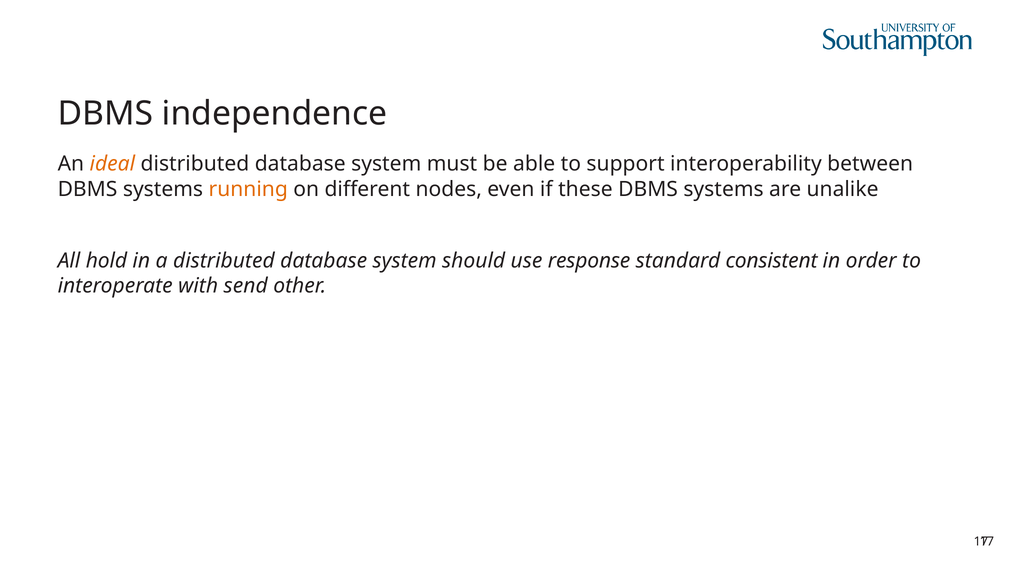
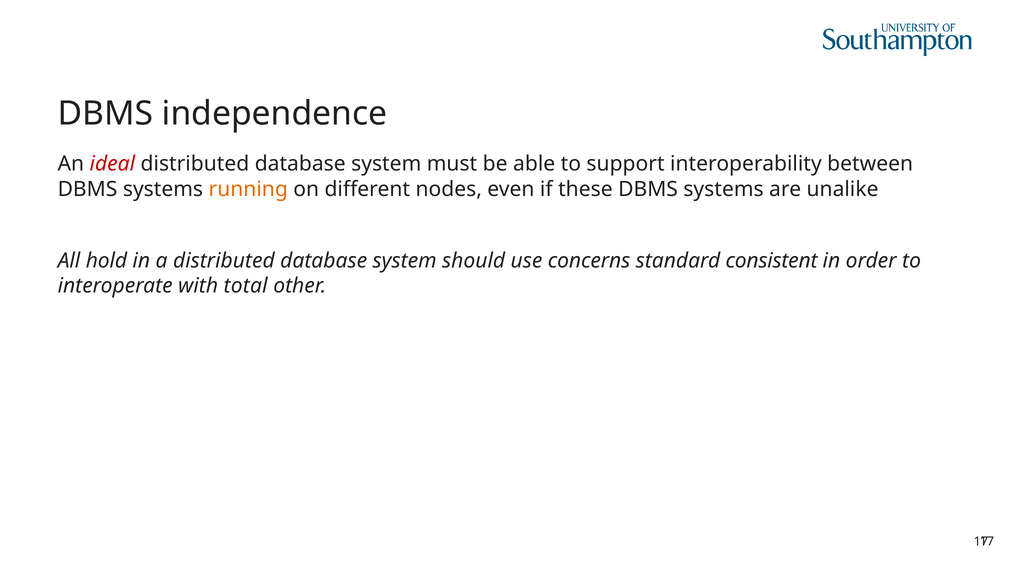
ideal colour: orange -> red (112, 164)
response: response -> concerns (589, 261)
send: send -> total (246, 286)
